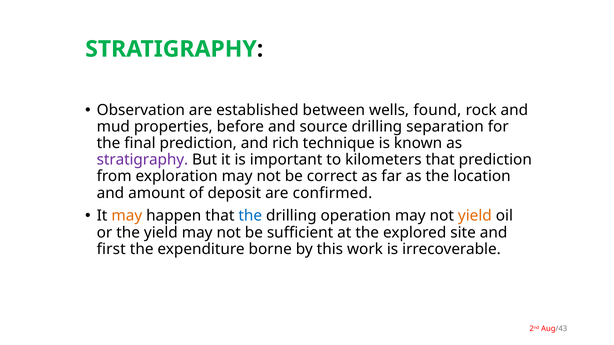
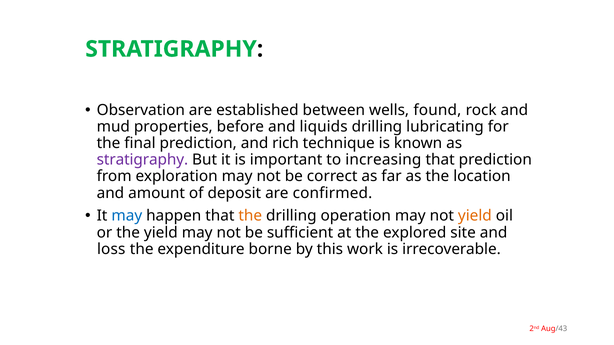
source: source -> liquids (324, 127)
separation: separation -> lubricating (445, 127)
kilometers: kilometers -> increasing (383, 160)
may colour: orange -> blue (127, 216)
the colour: blue -> orange (250, 216)
first: first -> loss (111, 249)
